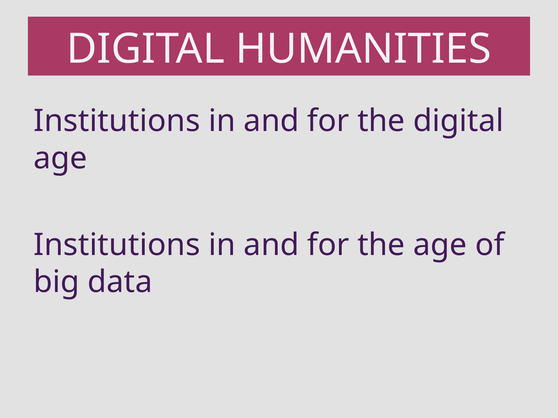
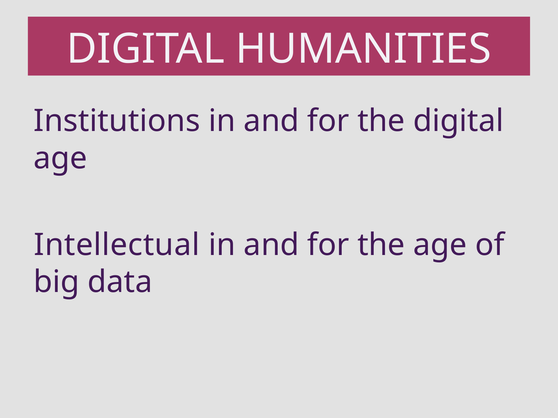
Institutions: Institutions -> Intellectual (117, 245)
